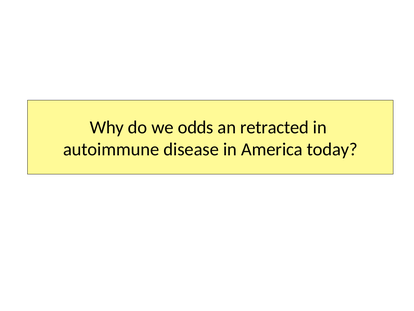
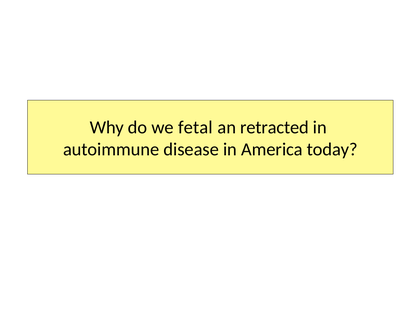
odds: odds -> fetal (195, 127)
